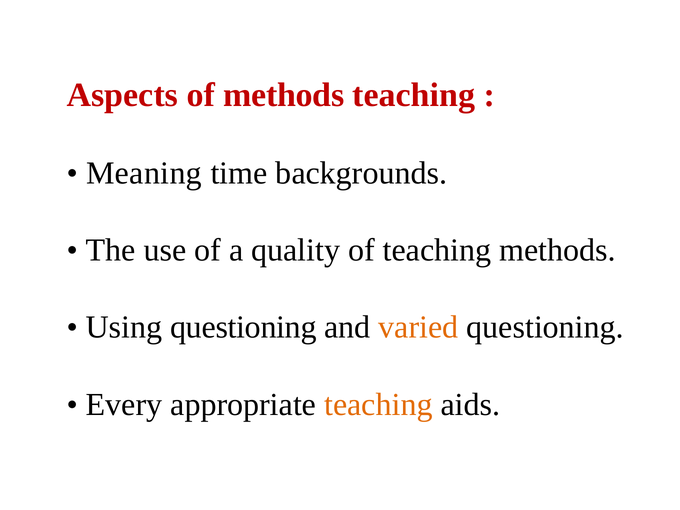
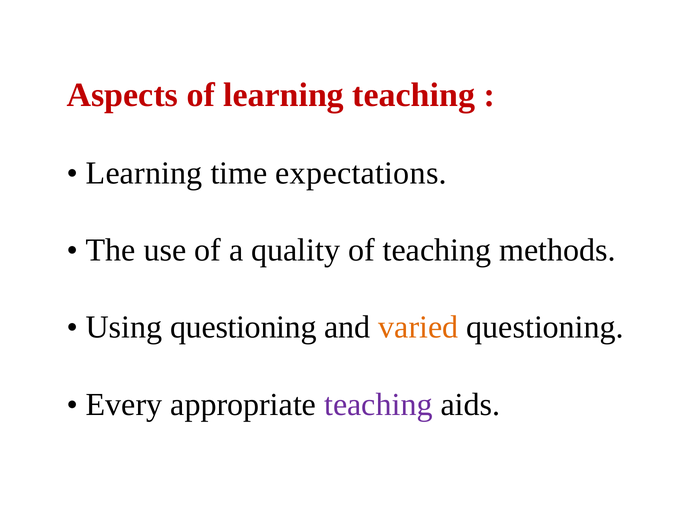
of methods: methods -> learning (284, 95)
Meaning: Meaning -> Learning (144, 173)
backgrounds: backgrounds -> expectations (361, 173)
teaching colour: orange -> purple (378, 404)
